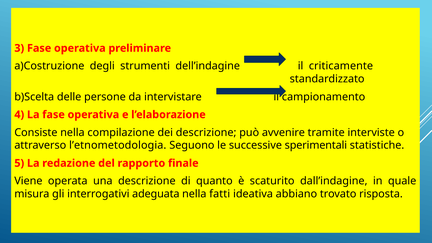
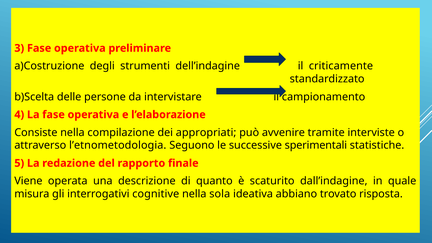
dei descrizione: descrizione -> appropriati (206, 132)
adeguata: adeguata -> cognitive (156, 194)
fatti: fatti -> sola (220, 194)
